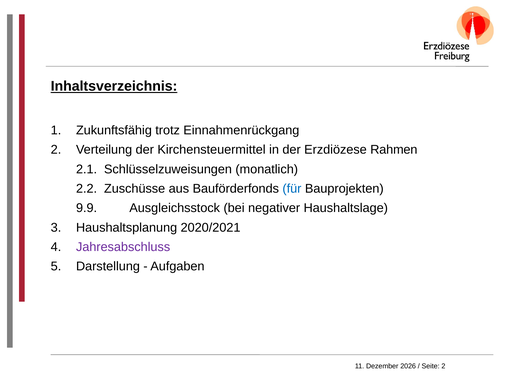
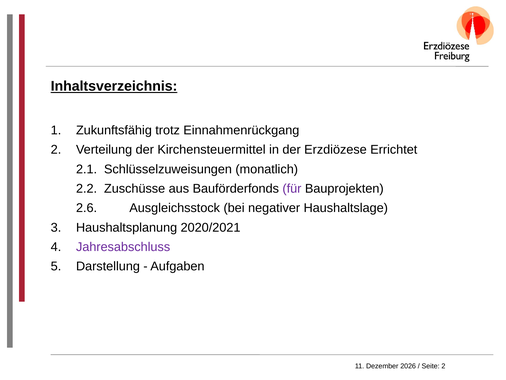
Rahmen: Rahmen -> Errichtet (394, 150)
für colour: blue -> purple (292, 188)
9.9: 9.9 -> 2.6 (87, 208)
